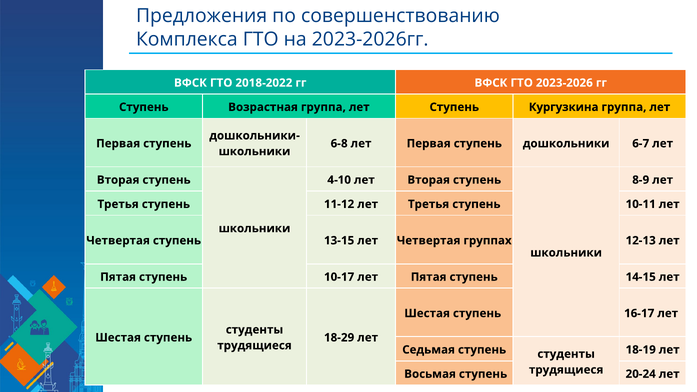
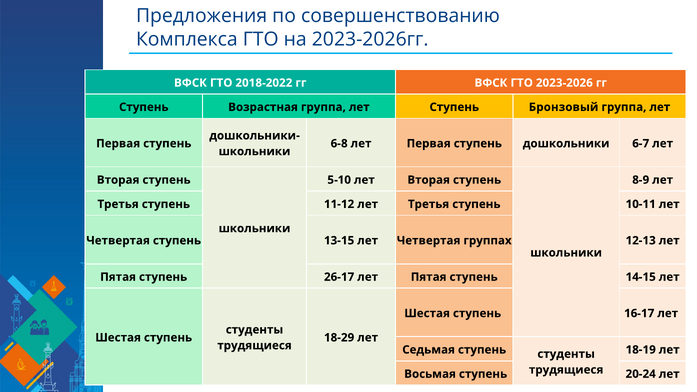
Кургузкина: Кургузкина -> Бронзовый (564, 107)
4-10: 4-10 -> 5-10 (339, 180)
10-17: 10-17 -> 26-17 (339, 277)
